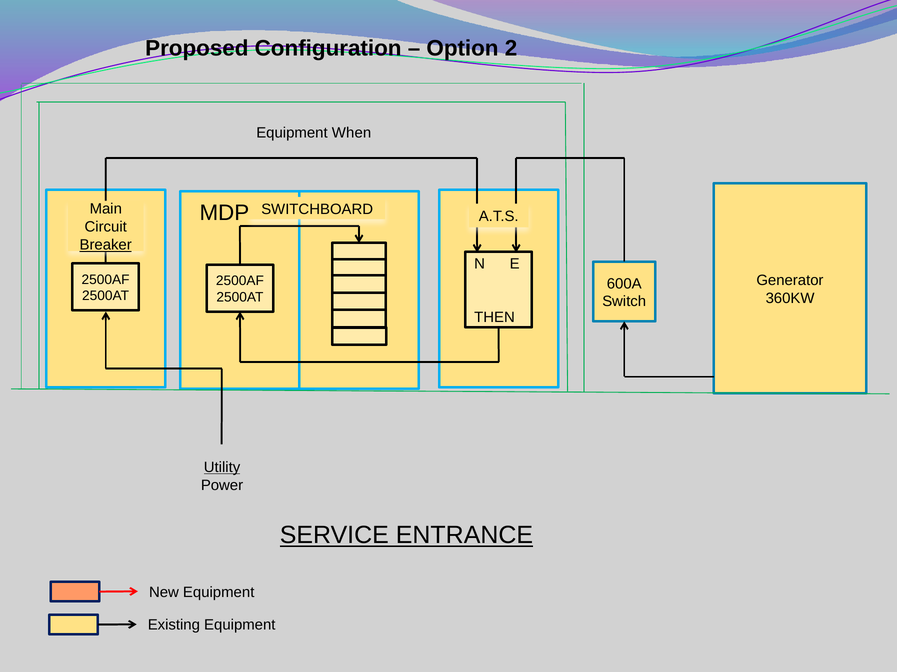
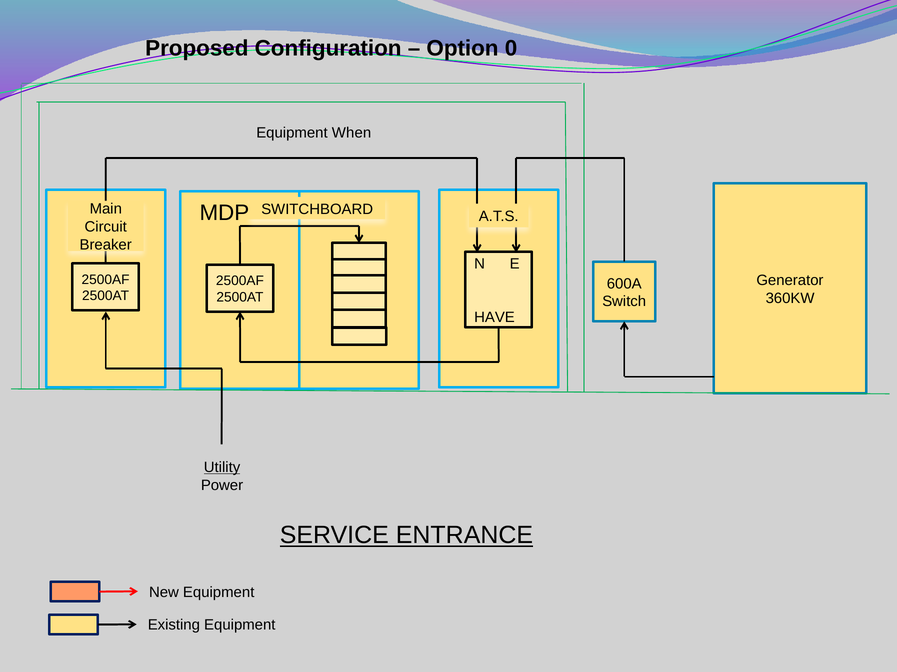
2: 2 -> 0 (511, 48)
Breaker underline: present -> none (106, 245)
THEN: THEN -> HAVE (494, 318)
